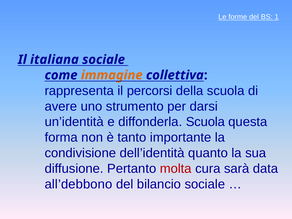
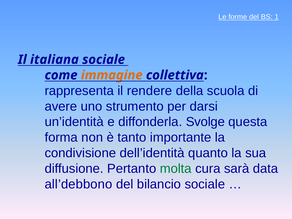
percorsi: percorsi -> rendere (150, 91)
diffonderla Scuola: Scuola -> Svolge (205, 122)
molta colour: red -> green (176, 169)
